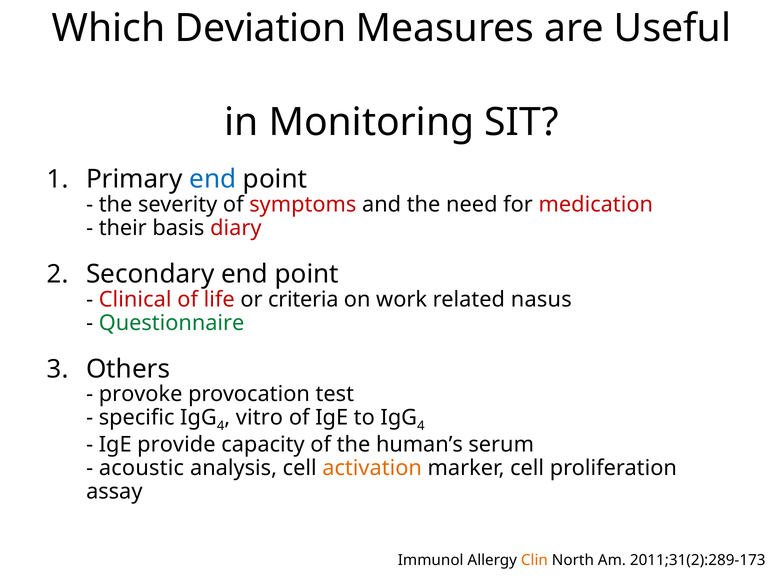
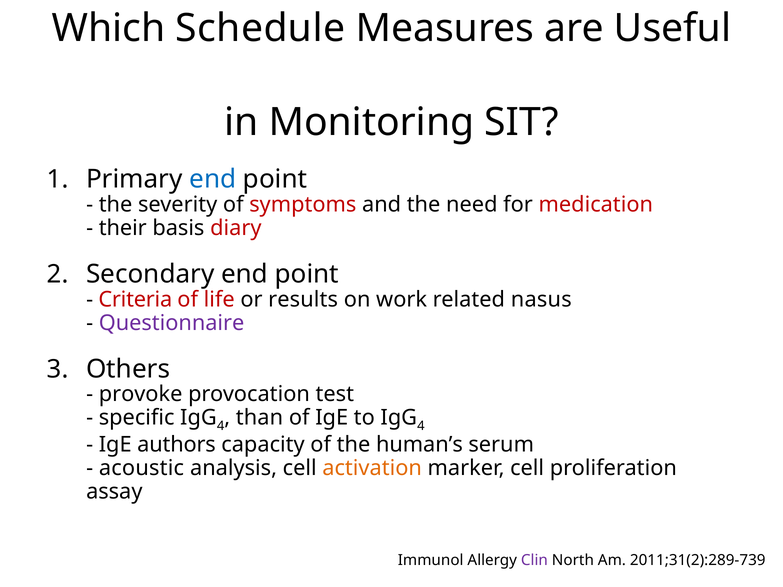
Deviation: Deviation -> Schedule (260, 28)
Clinical: Clinical -> Criteria (135, 300)
criteria: criteria -> results (303, 300)
Questionnaire colour: green -> purple (172, 323)
vitro: vitro -> than (259, 418)
provide: provide -> authors (177, 445)
Clin colour: orange -> purple (534, 560)
2011;31(2):289-173: 2011;31(2):289-173 -> 2011;31(2):289-739 (698, 560)
